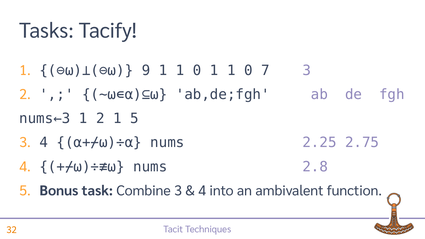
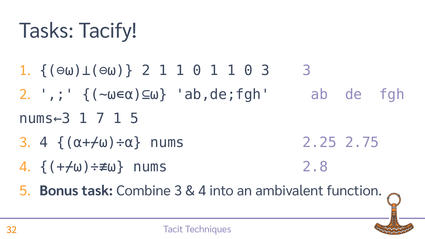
9: 9 -> 2 (146, 70)
0 7: 7 -> 3 (265, 70)
1 2: 2 -> 7 (100, 119)
